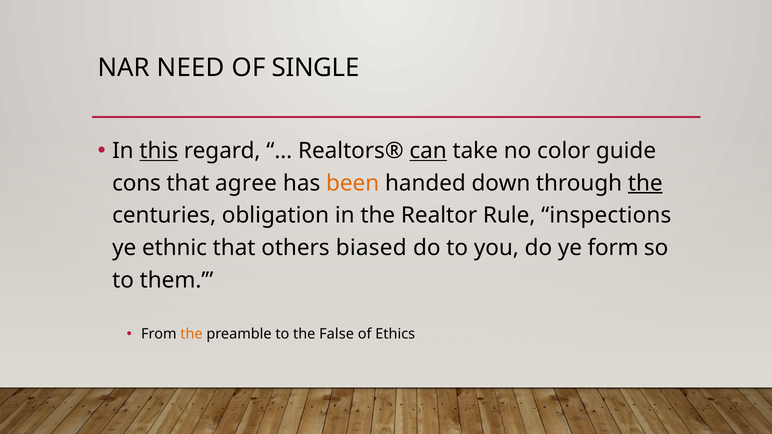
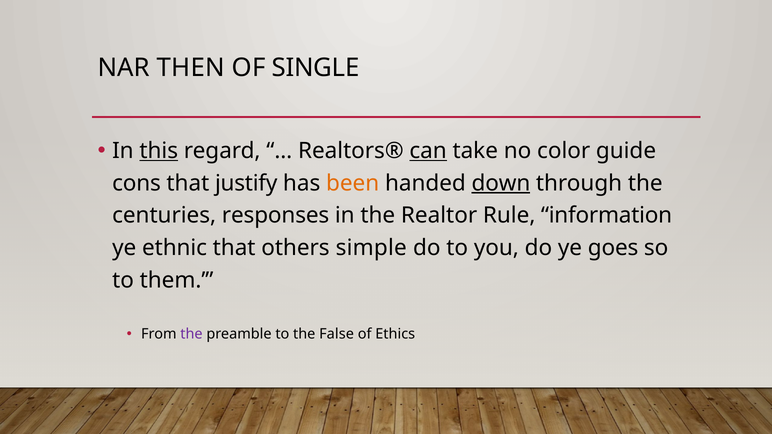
NEED: NEED -> THEN (191, 68)
agree: agree -> justify (246, 183)
down underline: none -> present (501, 183)
the underline: present -> none (645, 183)
obligation: obligation -> responses (276, 216)
inspections: inspections -> information (606, 216)
biased: biased -> simple (371, 248)
form: form -> goes (613, 248)
the colour: orange -> purple (191, 334)
